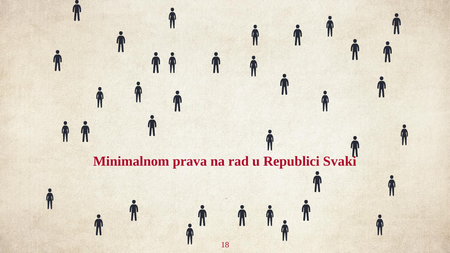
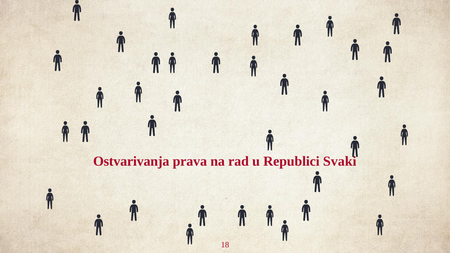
Minimalnom: Minimalnom -> Ostvarivanja (131, 161)
